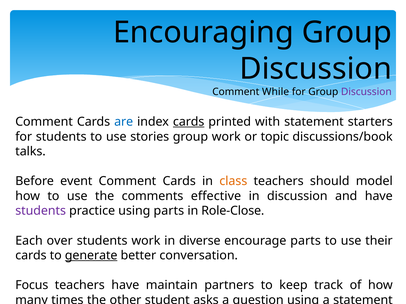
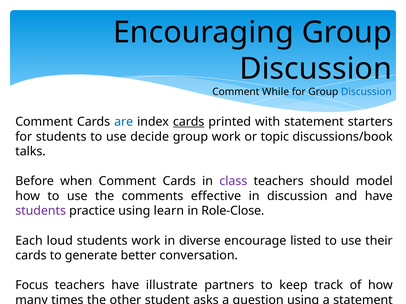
Discussion colour: purple -> blue (366, 92)
stories: stories -> decide (150, 137)
event: event -> when (76, 181)
class colour: orange -> purple (233, 181)
using parts: parts -> learn (169, 211)
over: over -> loud (60, 241)
encourage parts: parts -> listed (306, 241)
generate underline: present -> none (91, 256)
maintain: maintain -> illustrate (172, 286)
